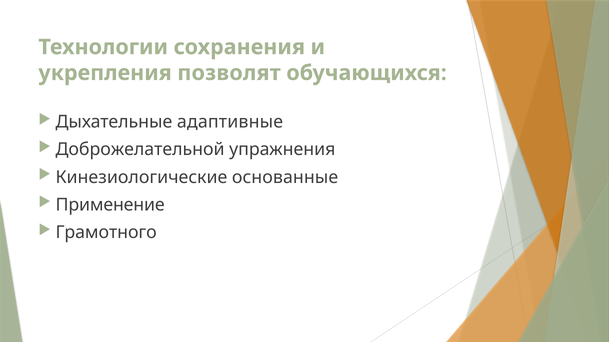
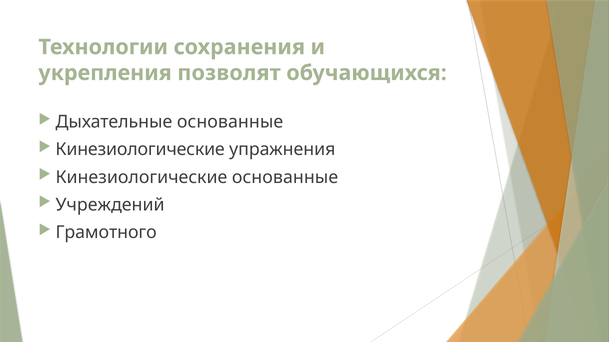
Дыхательные адаптивные: адаптивные -> основанные (230, 122)
Доброжелательной: Доброжелательной -> Кинезиологические (140, 150)
Применение: Применение -> Учреждений (110, 205)
